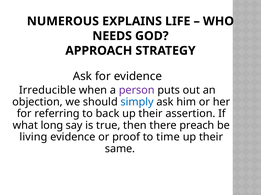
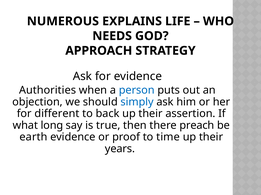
Irreducible: Irreducible -> Authorities (48, 91)
person colour: purple -> blue (137, 91)
referring: referring -> different (57, 114)
living: living -> earth (33, 137)
same: same -> years (120, 149)
